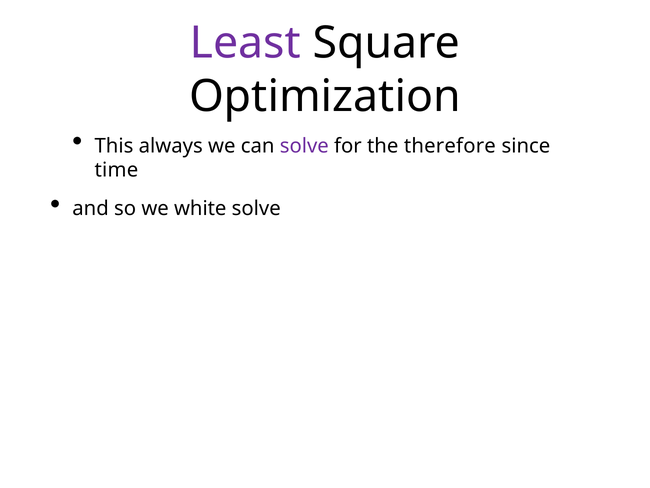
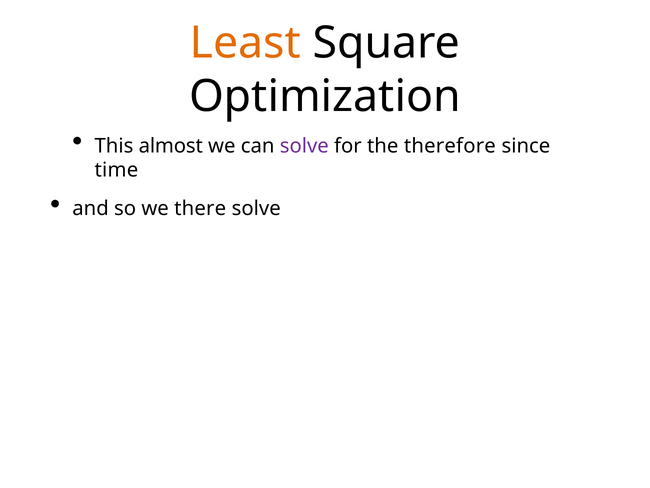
Least colour: purple -> orange (245, 43)
always: always -> almost (171, 146)
white: white -> there (200, 208)
